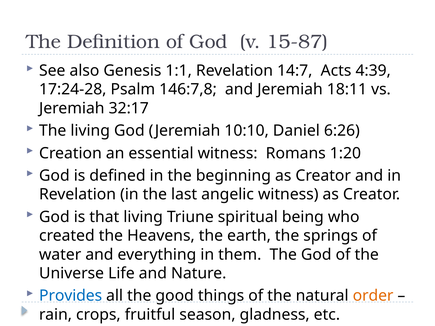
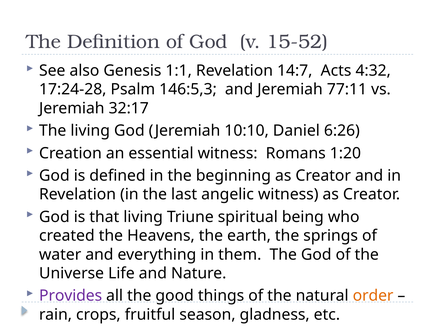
15-87: 15-87 -> 15-52 (297, 42)
4:39: 4:39 -> 4:32 (373, 71)
146:7,8: 146:7,8 -> 146:5,3 (188, 90)
18:11: 18:11 -> 77:11 (347, 90)
Provides colour: blue -> purple (71, 296)
